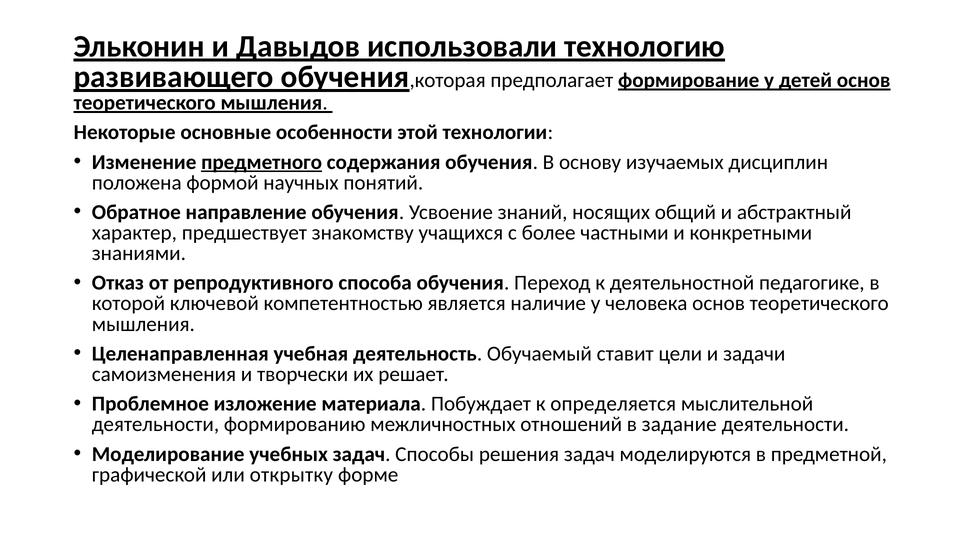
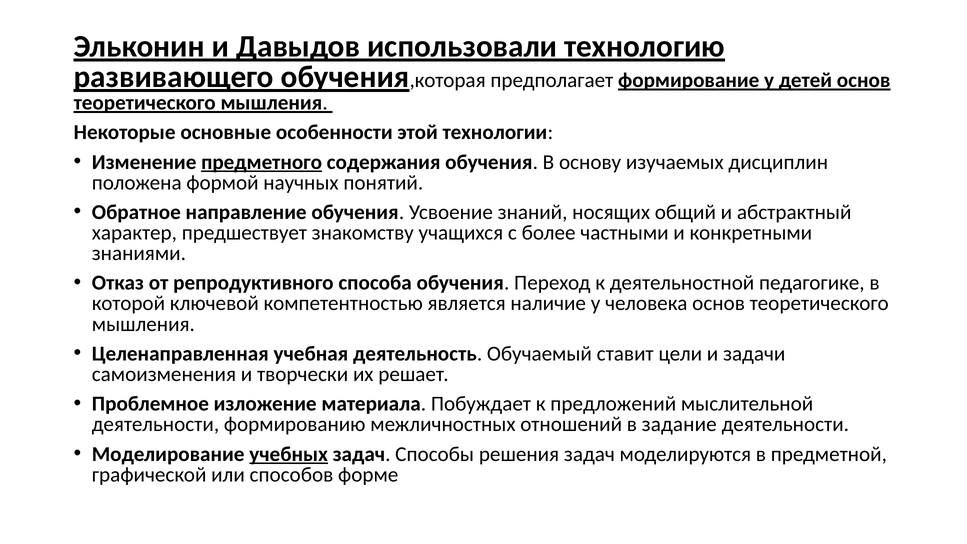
определяется: определяется -> предложений (613, 404)
учебных underline: none -> present (289, 454)
открытку: открытку -> способов (291, 475)
